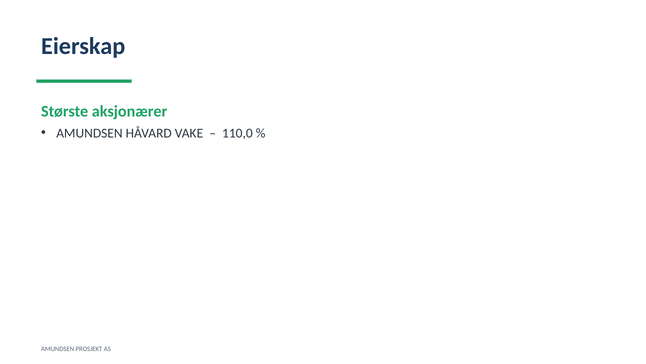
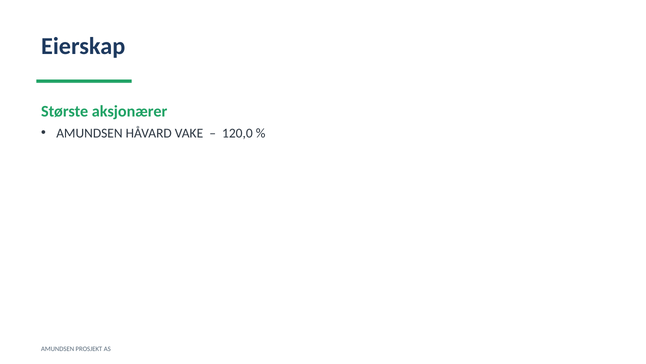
110,0: 110,0 -> 120,0 (237, 133)
